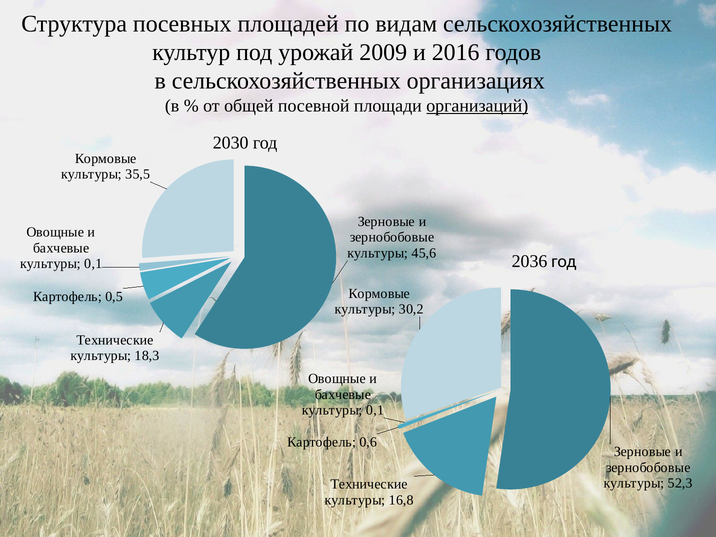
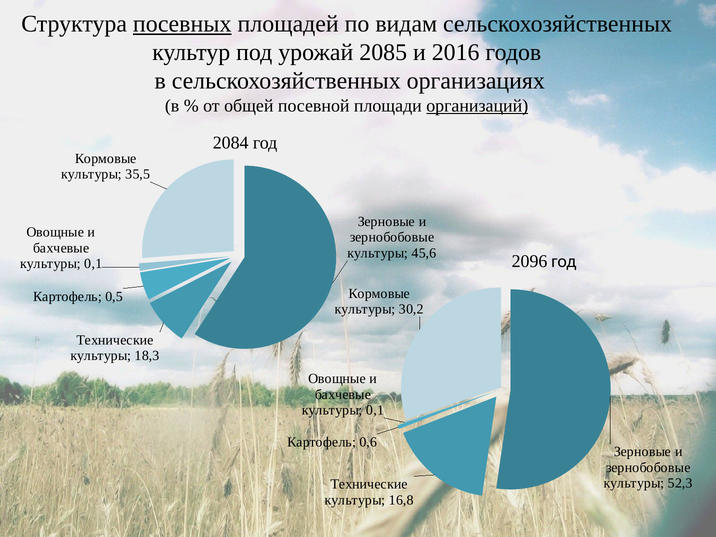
посевных underline: none -> present (182, 24)
2009: 2009 -> 2085 (383, 52)
2030: 2030 -> 2084 (231, 143)
2036: 2036 -> 2096 (530, 261)
